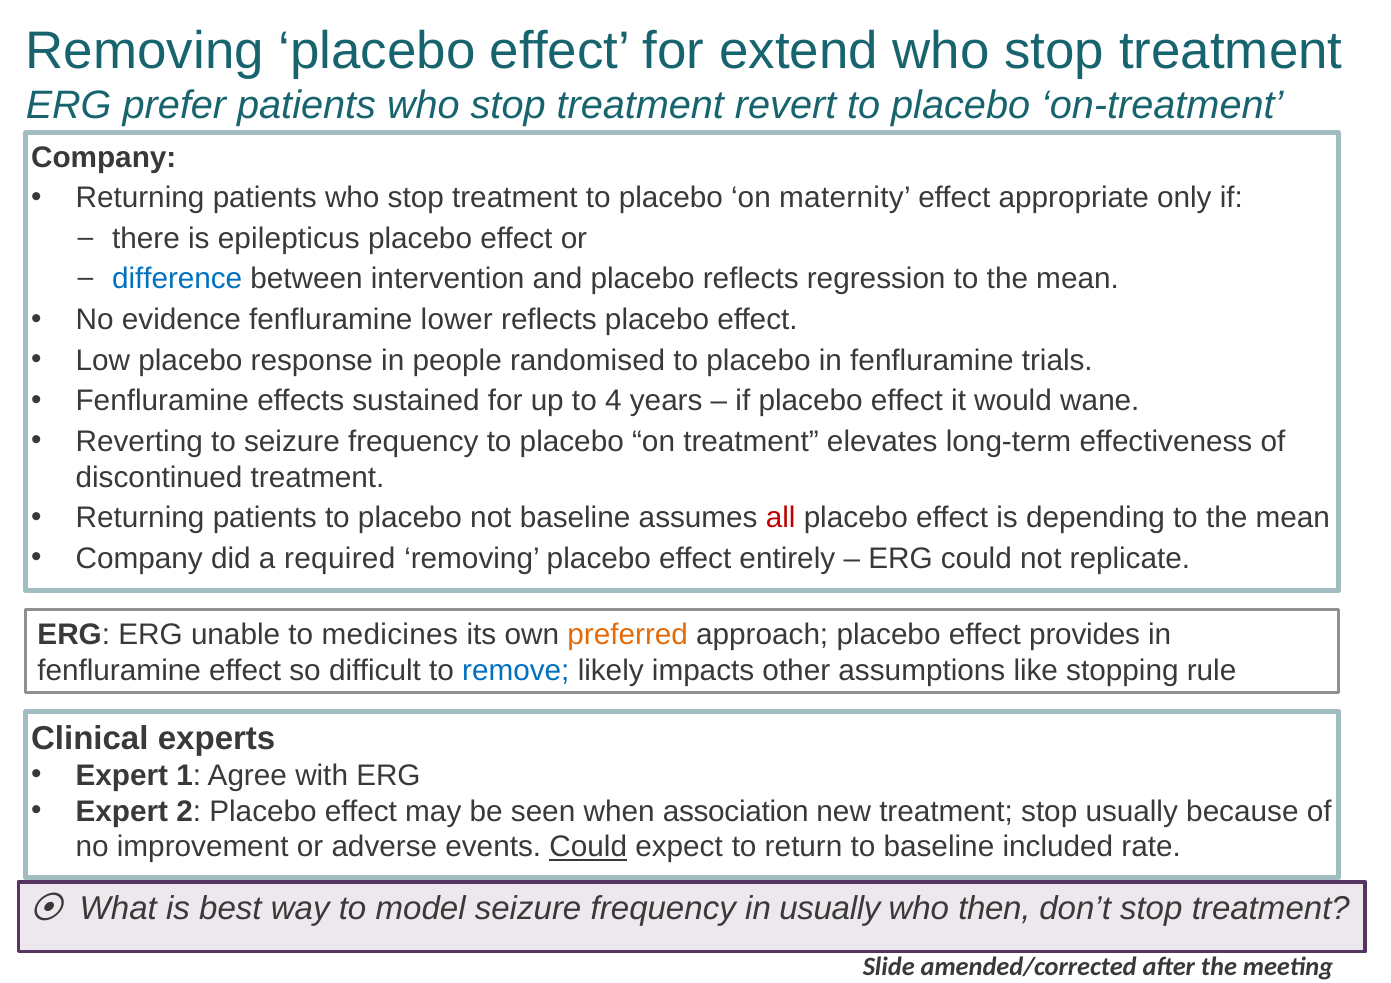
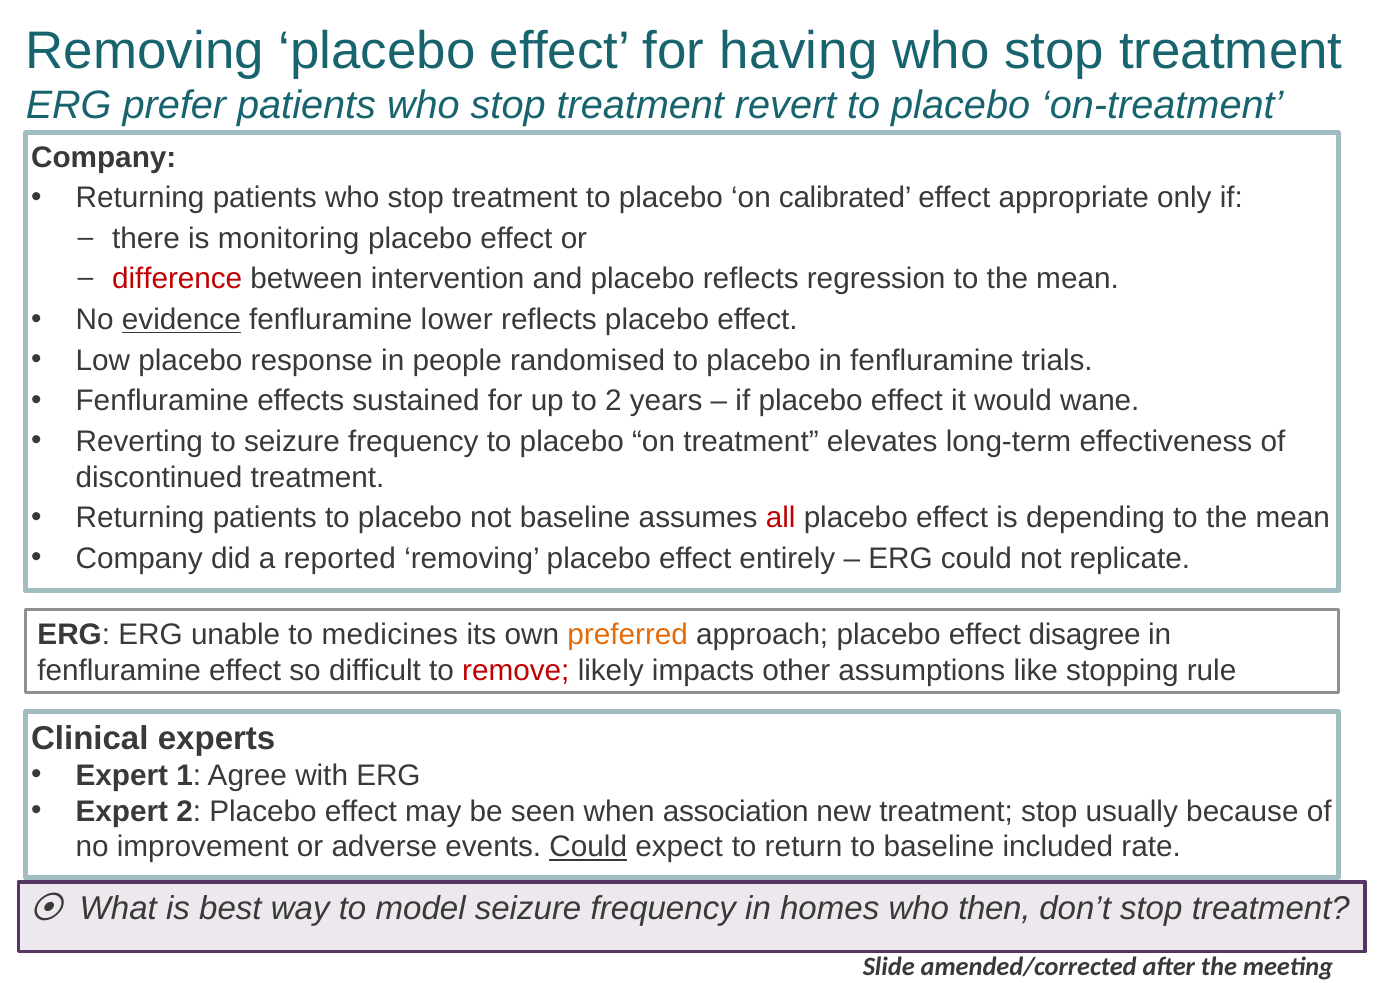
extend: extend -> having (798, 51)
maternity: maternity -> calibrated (845, 198)
epilepticus: epilepticus -> monitoring (289, 239)
difference colour: blue -> red (177, 279)
evidence underline: none -> present (181, 320)
to 4: 4 -> 2 (613, 401)
required: required -> reported (340, 559)
provides: provides -> disagree (1085, 635)
remove colour: blue -> red (516, 671)
in usually: usually -> homes (830, 909)
